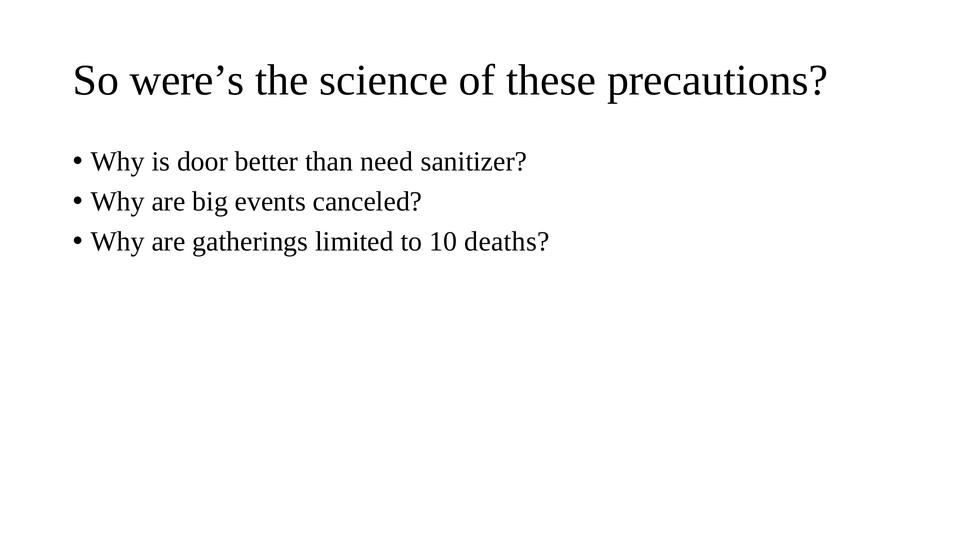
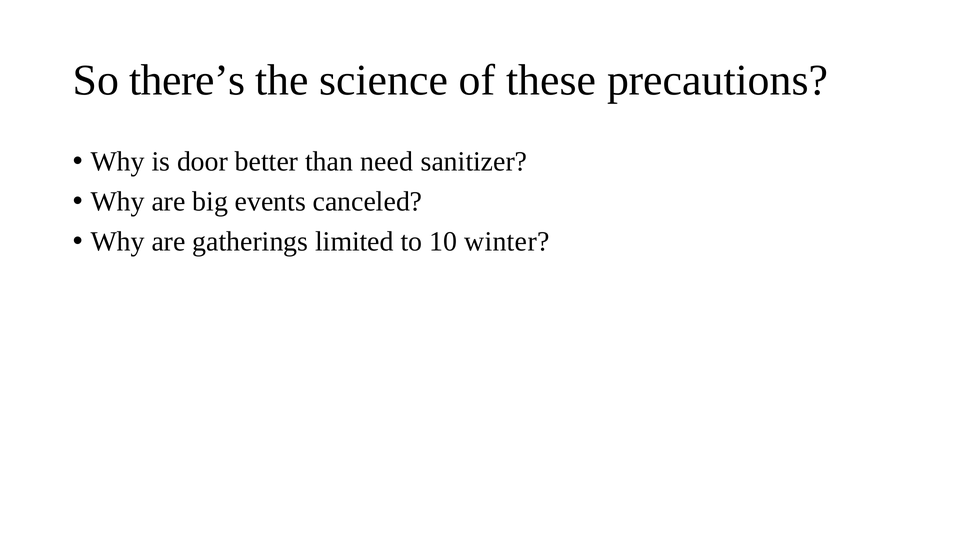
were’s: were’s -> there’s (187, 80)
deaths: deaths -> winter (507, 242)
